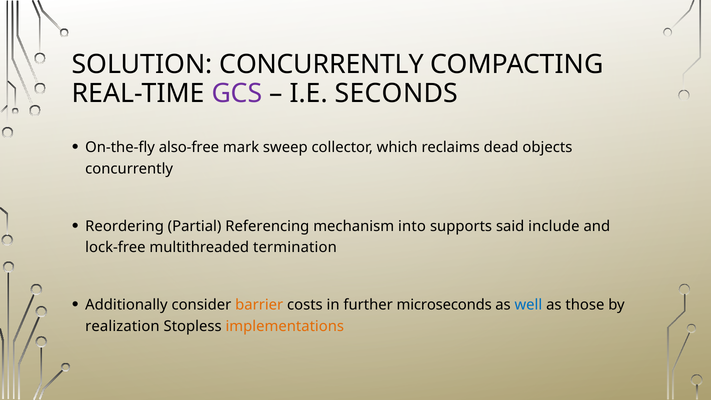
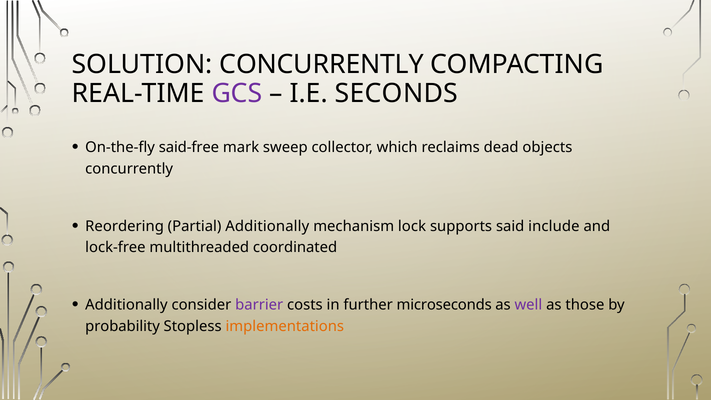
also-free: also-free -> said-free (189, 147)
Partial Referencing: Referencing -> Additionally (267, 226)
into: into -> lock (412, 226)
termination: termination -> coordinated (295, 247)
barrier colour: orange -> purple (259, 305)
well colour: blue -> purple (528, 305)
realization: realization -> probability (123, 326)
